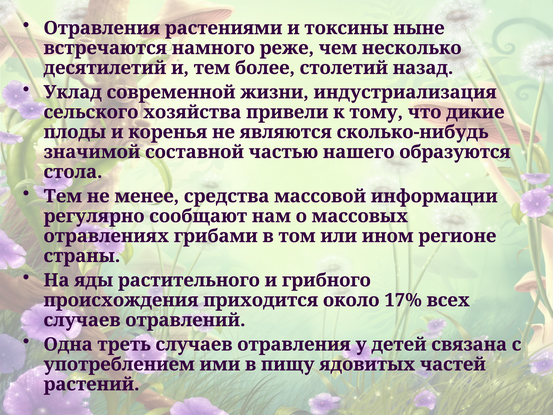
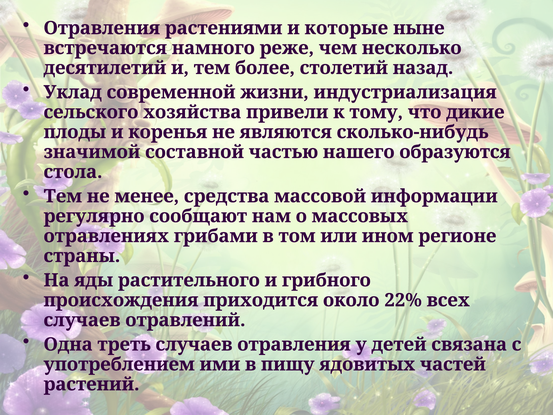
токсины: токсины -> которые (346, 28)
17%: 17% -> 22% (403, 300)
